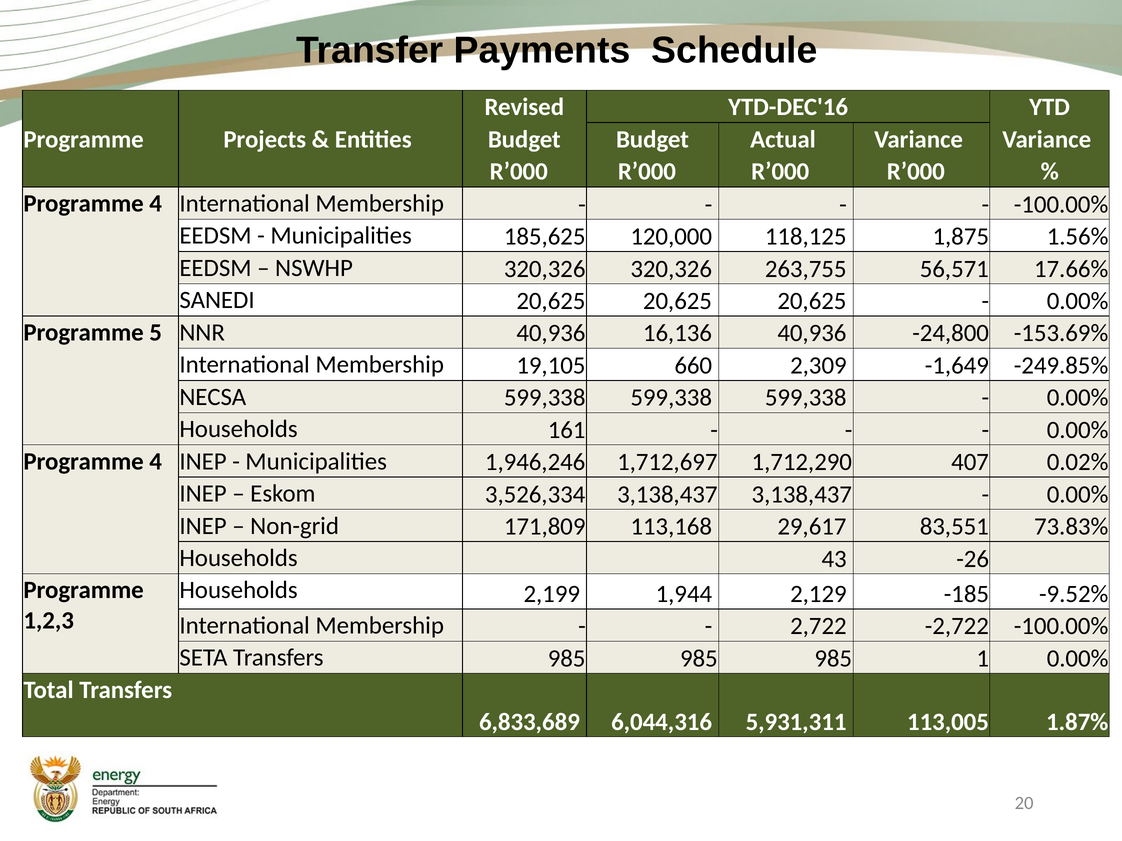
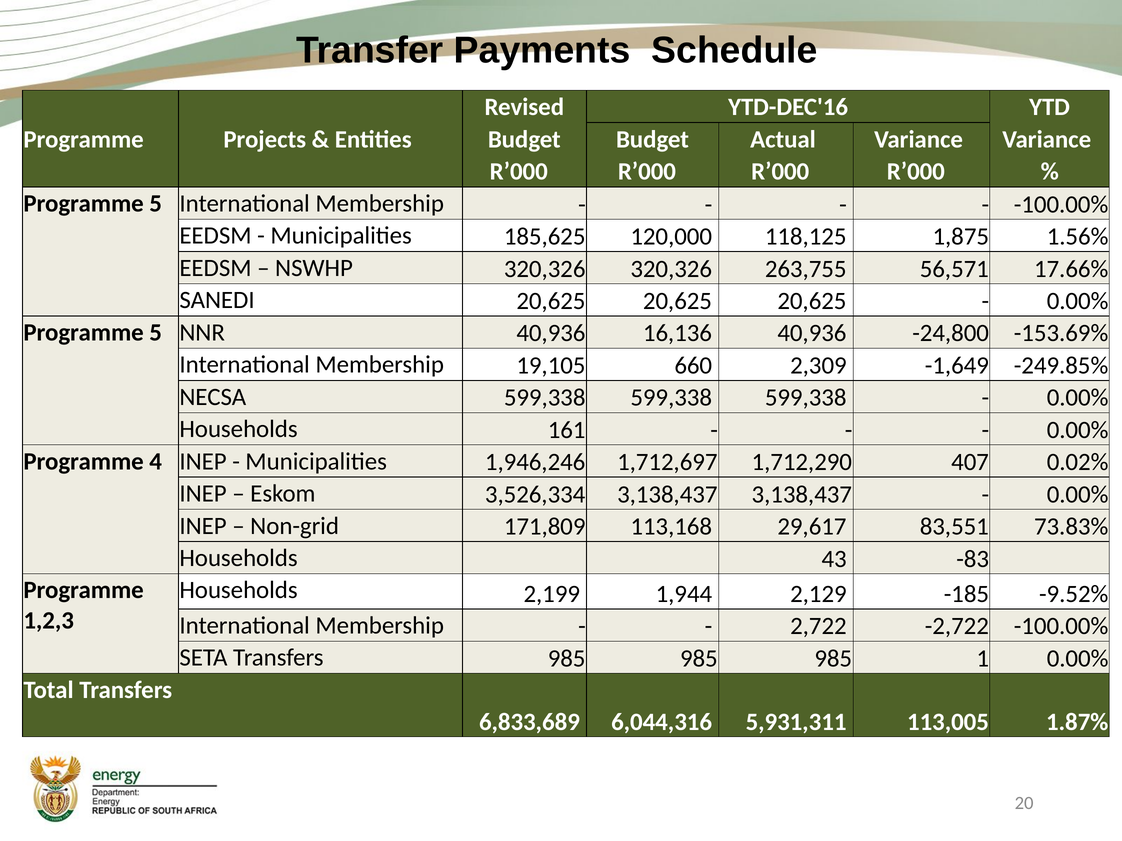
4: 4 -> 5 (156, 204)
-26: -26 -> -83 (973, 559)
